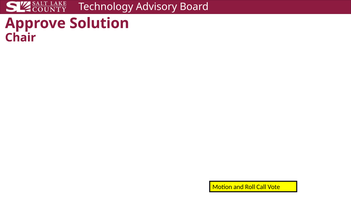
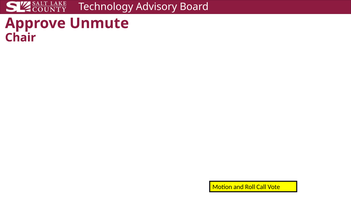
Solution: Solution -> Unmute (99, 23)
